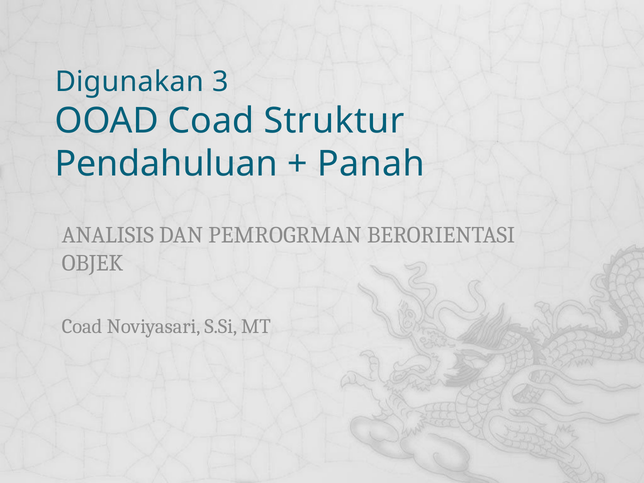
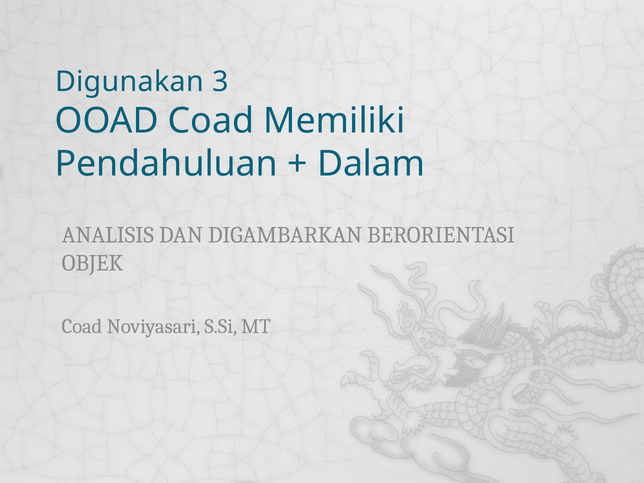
Struktur: Struktur -> Memiliki (334, 121)
Panah: Panah -> Dalam (371, 164)
PEMROGRMAN: PEMROGRMAN -> DIGAMBARKAN (285, 235)
